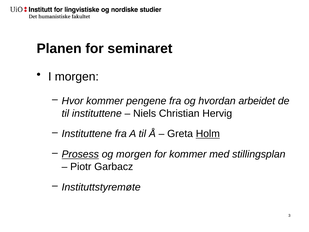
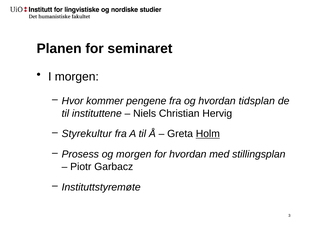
arbeidet: arbeidet -> tidsplan (257, 101)
Instituttene: Instituttene -> Styrekultur (87, 134)
Prosess underline: present -> none (80, 154)
for kommer: kommer -> hvordan (188, 154)
